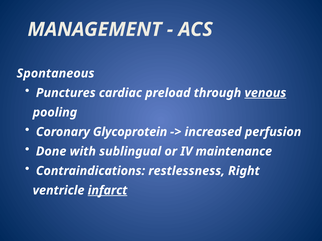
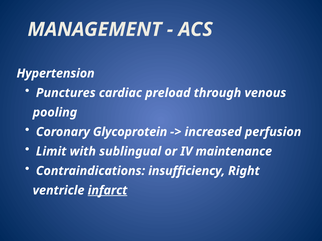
Spontaneous: Spontaneous -> Hypertension (56, 74)
venous underline: present -> none (265, 93)
Done: Done -> Limit (51, 152)
restlessness: restlessness -> insufficiency (187, 171)
